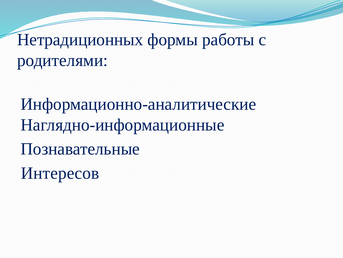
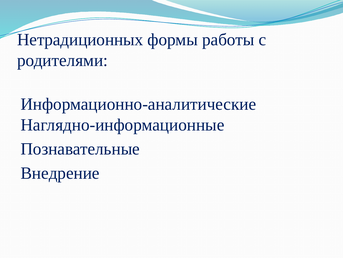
Интересов: Интересов -> Внедрение (60, 173)
